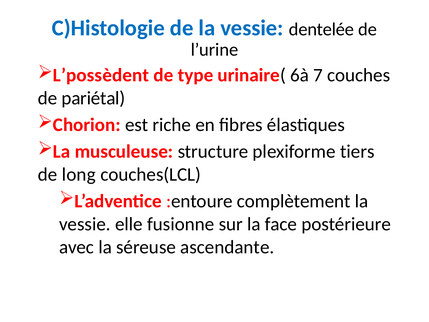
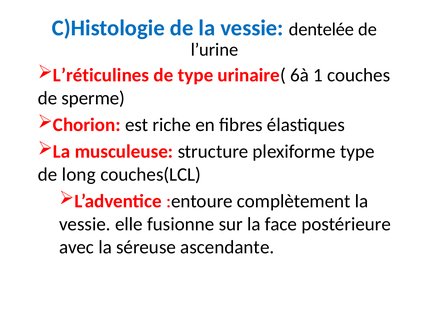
L’possèdent: L’possèdent -> L’réticulines (101, 75)
7: 7 -> 1 (318, 75)
pariétal: pariétal -> sperme (93, 98)
plexiforme tiers: tiers -> type (357, 152)
